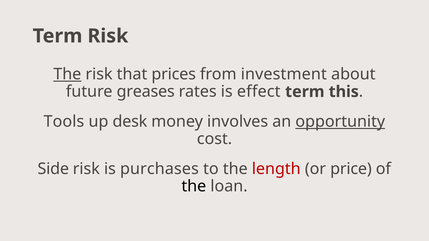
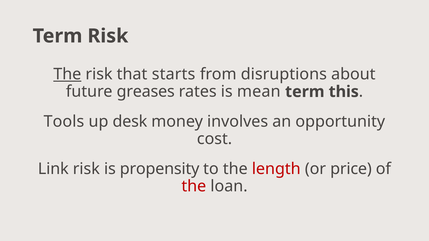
prices: prices -> starts (174, 74)
investment: investment -> disruptions (284, 74)
effect: effect -> mean (259, 92)
opportunity underline: present -> none (340, 122)
Side: Side -> Link (53, 169)
purchases: purchases -> propensity (160, 169)
the colour: black -> red (194, 186)
